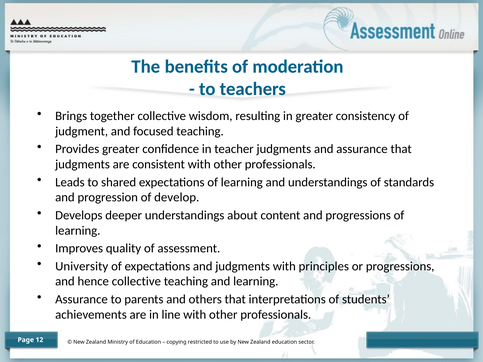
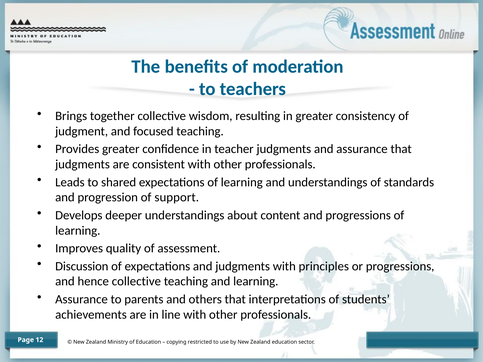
develop: develop -> support (177, 198)
University: University -> Discussion (82, 266)
